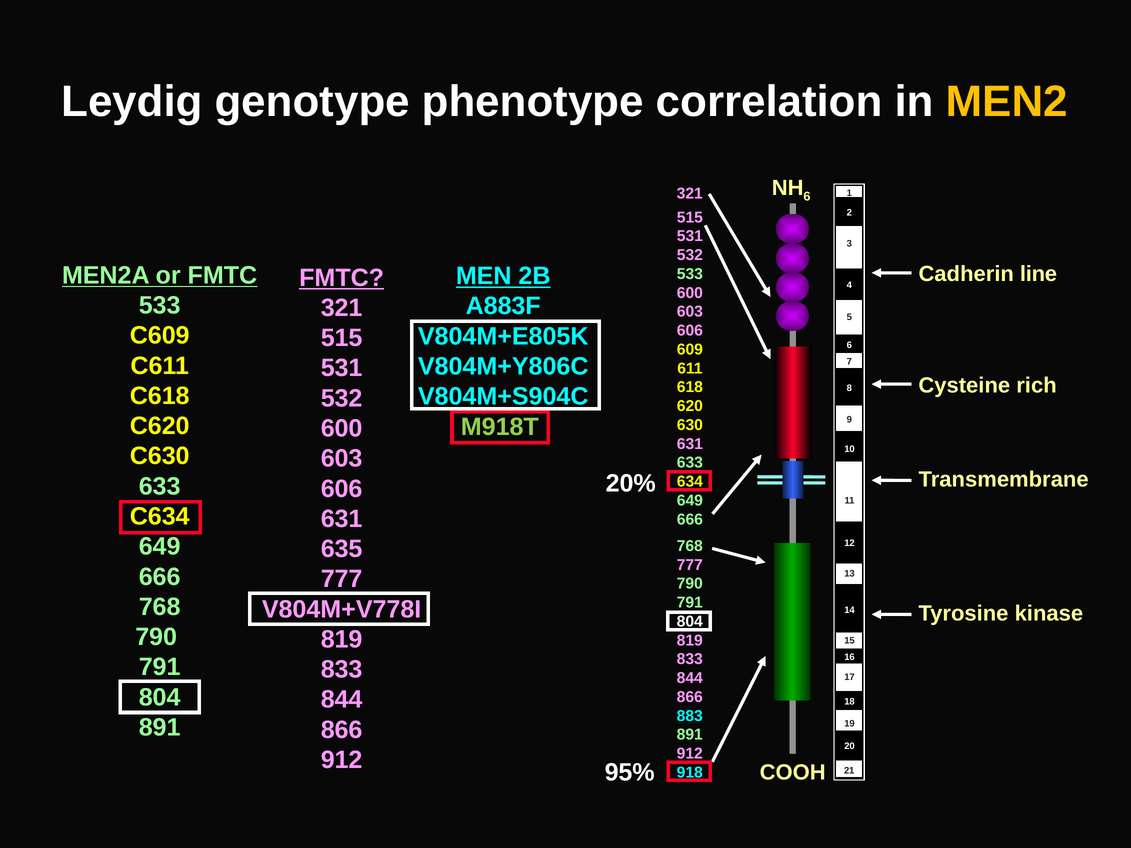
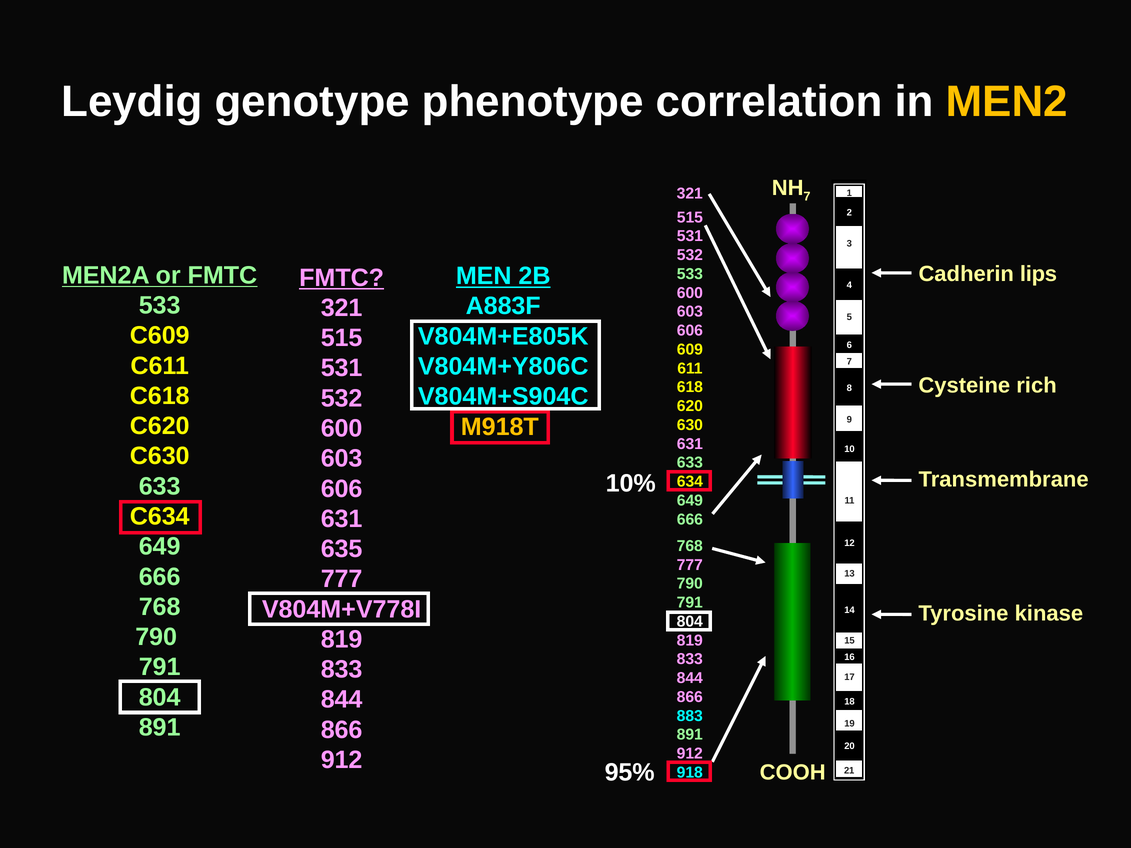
6: 6 -> 7 (807, 197)
line: line -> lips (1038, 274)
M918T colour: light green -> yellow (500, 427)
20%: 20% -> 10% (631, 484)
